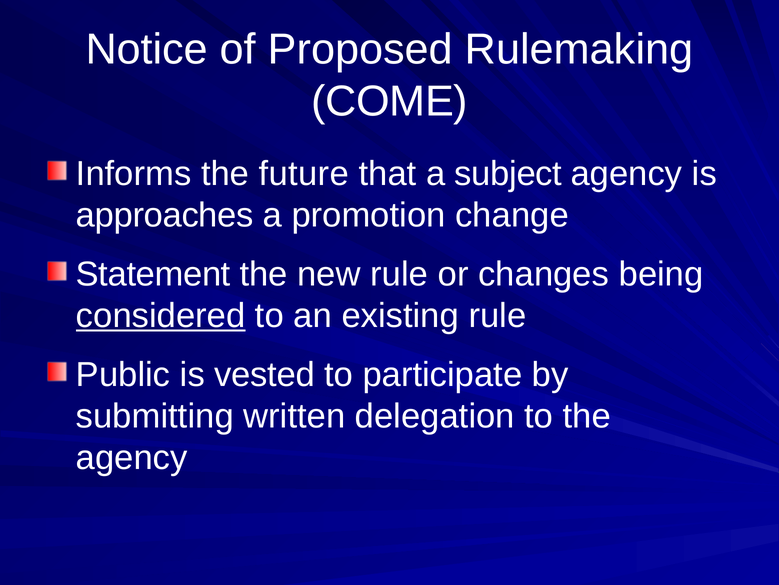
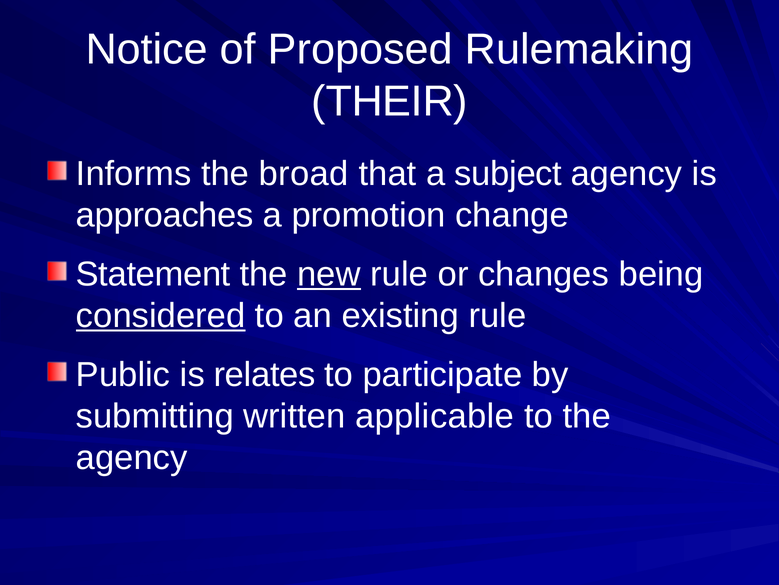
COME: COME -> THEIR (390, 101)
future: future -> broad (304, 173)
new underline: none -> present (329, 274)
vested: vested -> relates (265, 374)
delegation: delegation -> applicable (435, 416)
